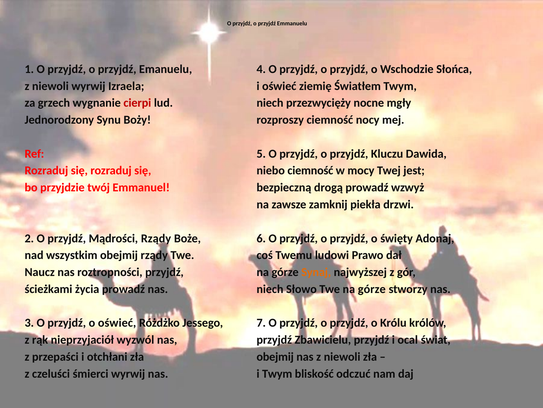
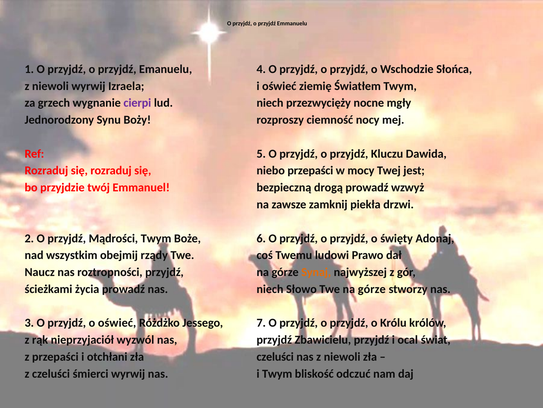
cierpi colour: red -> purple (137, 103)
niebo ciemność: ciemność -> przepaści (310, 170)
Mądrości Rządy: Rządy -> Twym (156, 238)
obejmij: obejmij -> czeluści (275, 356)
